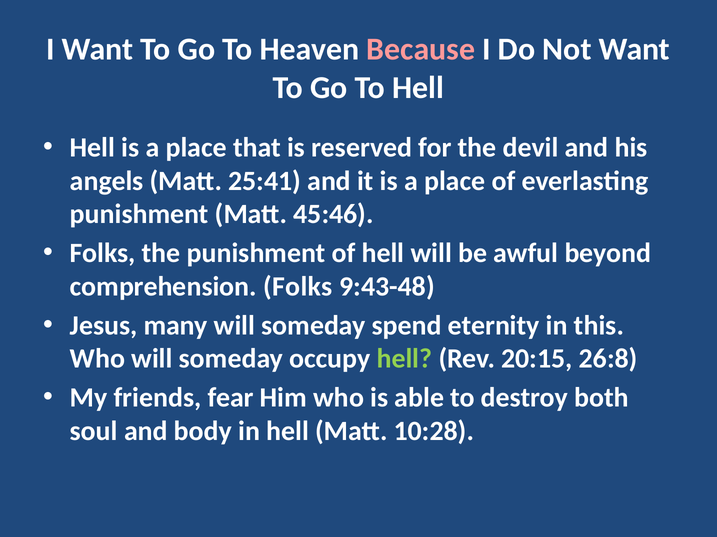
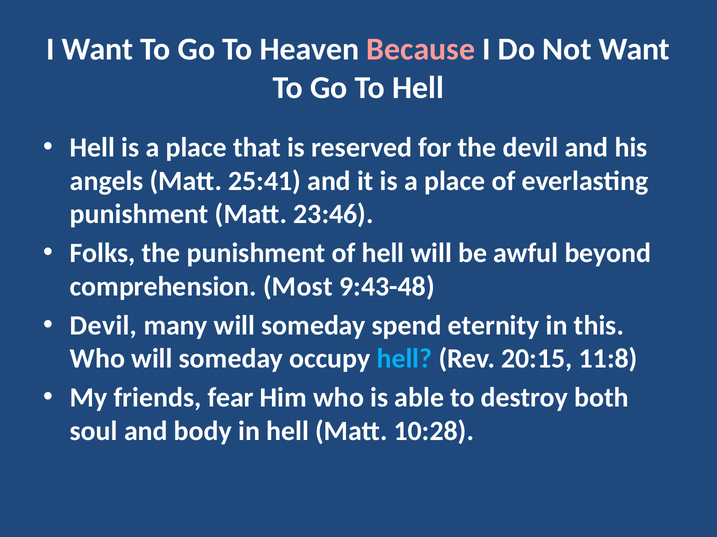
45:46: 45:46 -> 23:46 (333, 214)
comprehension Folks: Folks -> Most (298, 287)
Jesus: Jesus -> Devil (103, 326)
hell colour: light green -> light blue (404, 359)
26:8: 26:8 -> 11:8 (608, 359)
